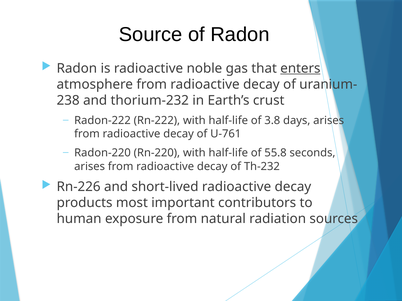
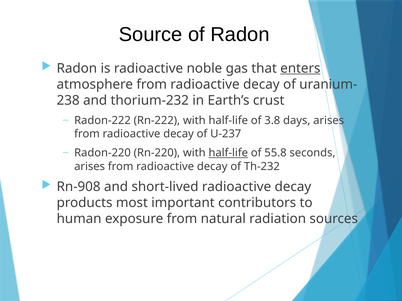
U-761: U-761 -> U-237 (226, 134)
half-life underline: none -> present (228, 153)
Rn-226: Rn-226 -> Rn-908 (79, 187)
